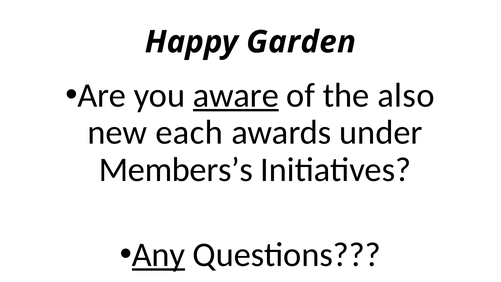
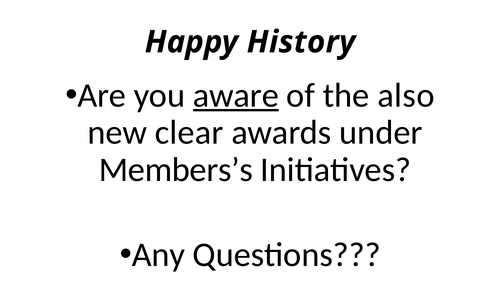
Garden: Garden -> History (301, 42)
each: each -> clear (189, 132)
Any underline: present -> none (159, 255)
